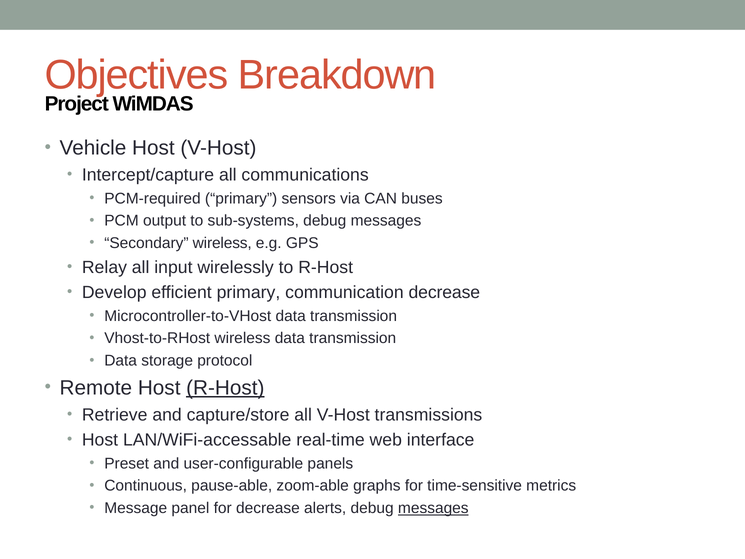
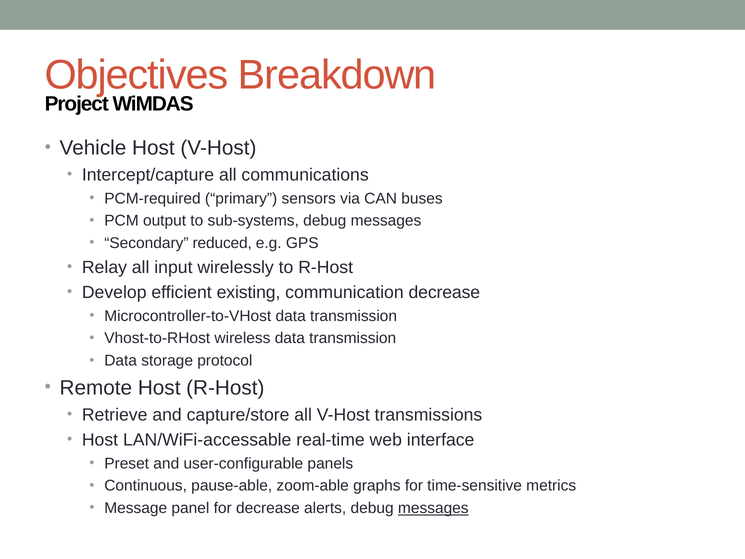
Secondary wireless: wireless -> reduced (222, 243)
efficient primary: primary -> existing (249, 292)
R-Host underline: present -> none (225, 388)
